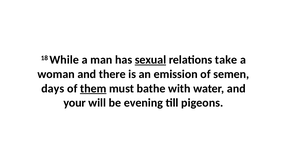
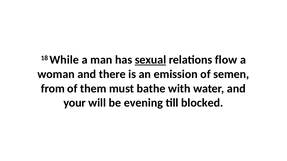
take: take -> flow (226, 60)
days: days -> from (53, 89)
them underline: present -> none (93, 89)
pigeons: pigeons -> blocked (202, 103)
